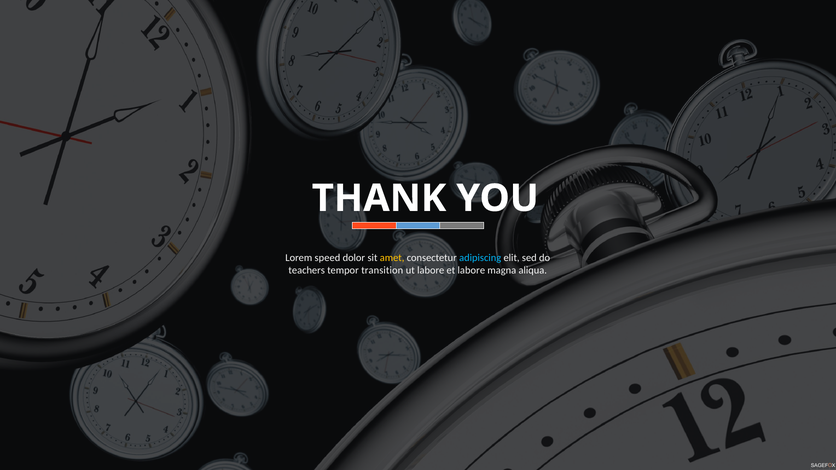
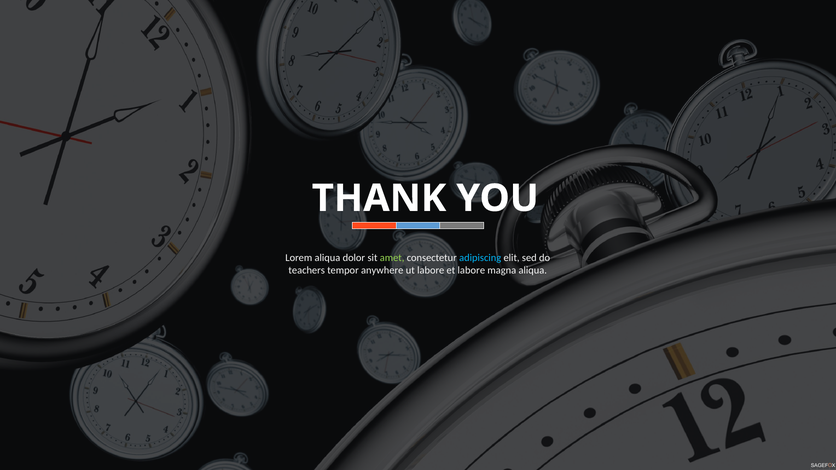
Lorem speed: speed -> aliqua (327, 258)
amet colour: yellow -> light green (392, 258)
transition: transition -> anywhere (382, 271)
